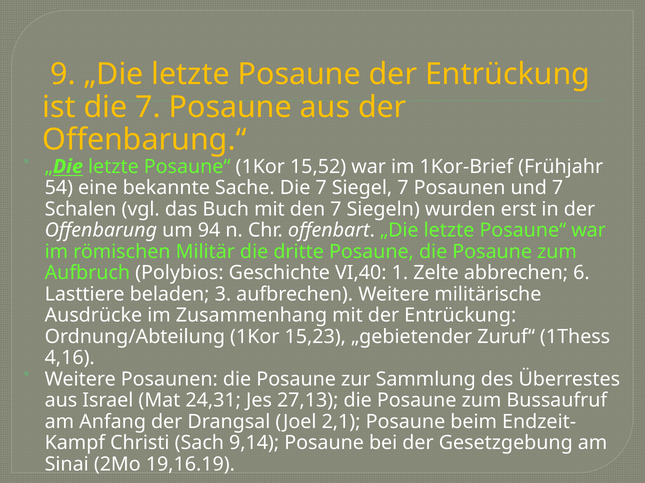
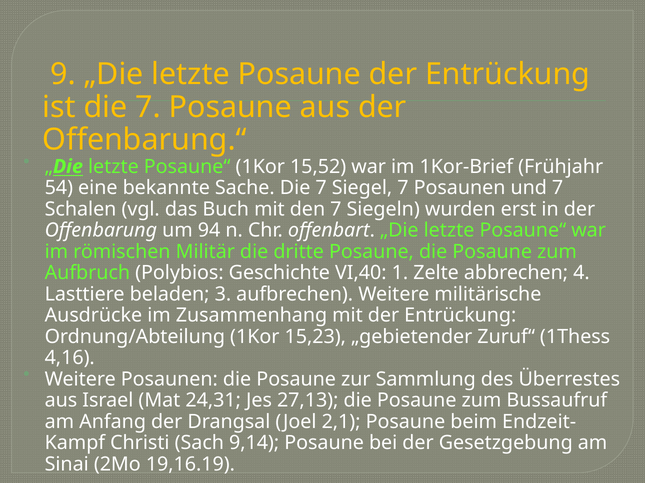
6: 6 -> 4 (581, 273)
